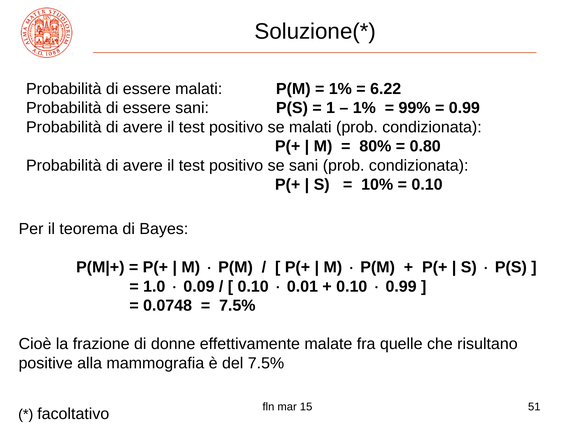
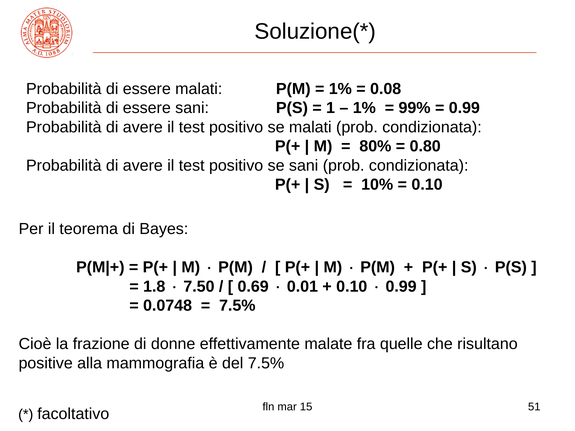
6.22: 6.22 -> 0.08 (386, 89)
1.0: 1.0 -> 1.8 (154, 287)
0.09: 0.09 -> 7.50 (199, 287)
0.10: 0.10 -> 0.69 (253, 287)
